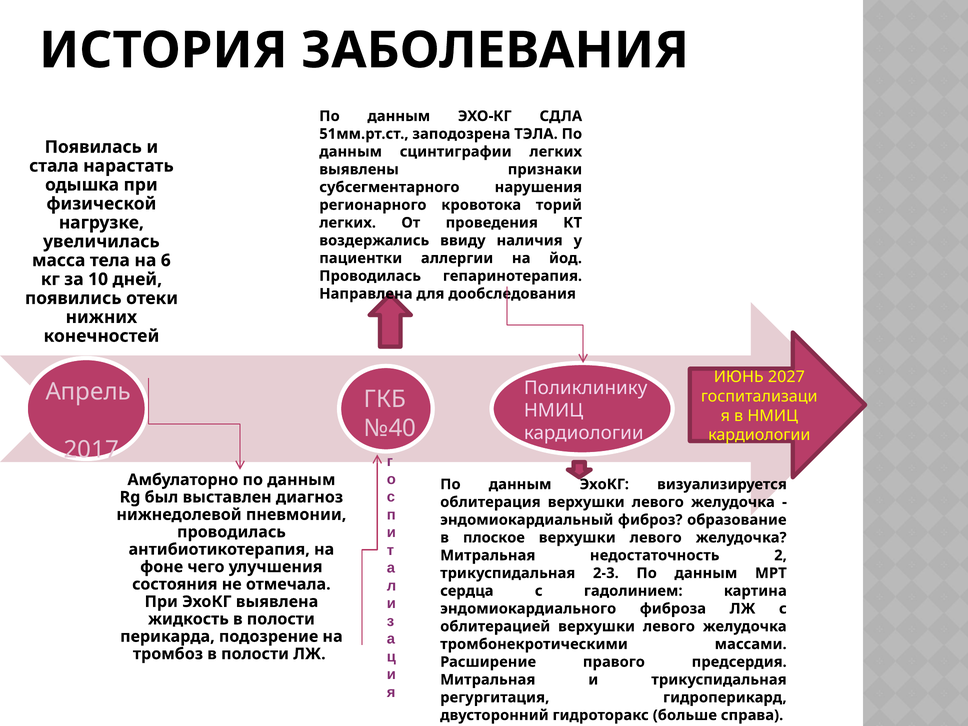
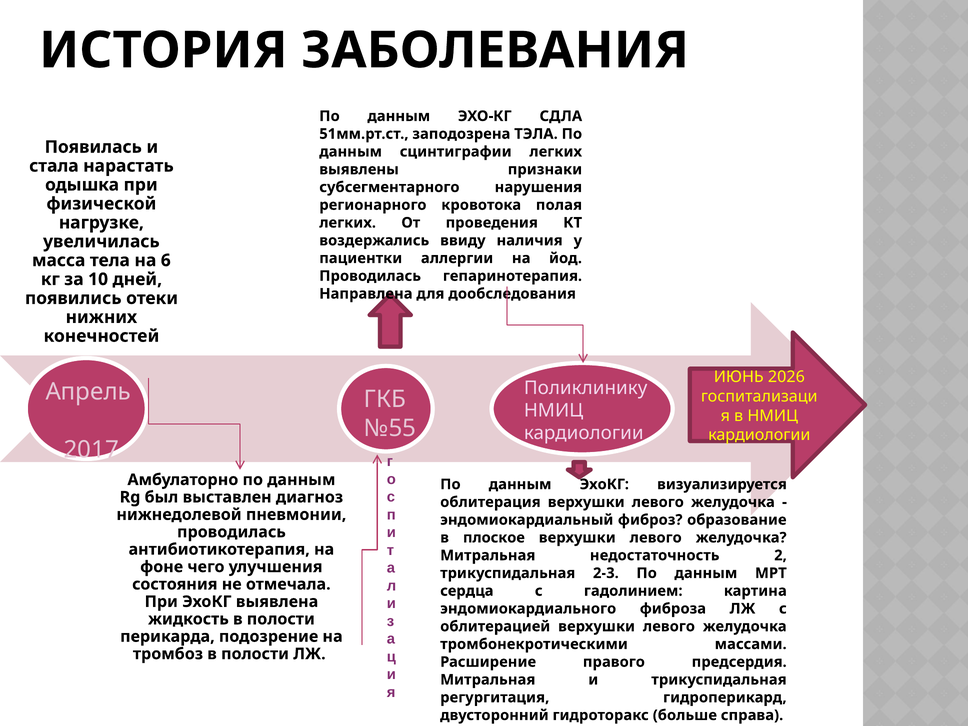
торий: торий -> полая (559, 205)
2027: 2027 -> 2026 (786, 377)
№40: №40 -> №55 (390, 428)
